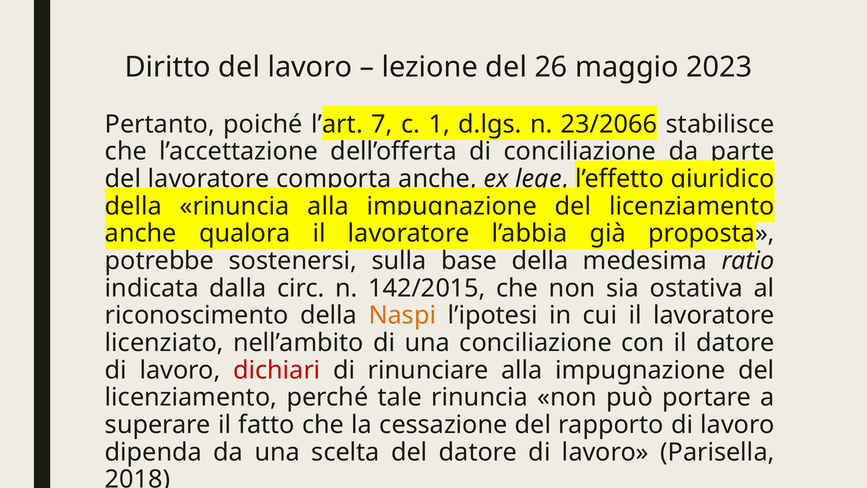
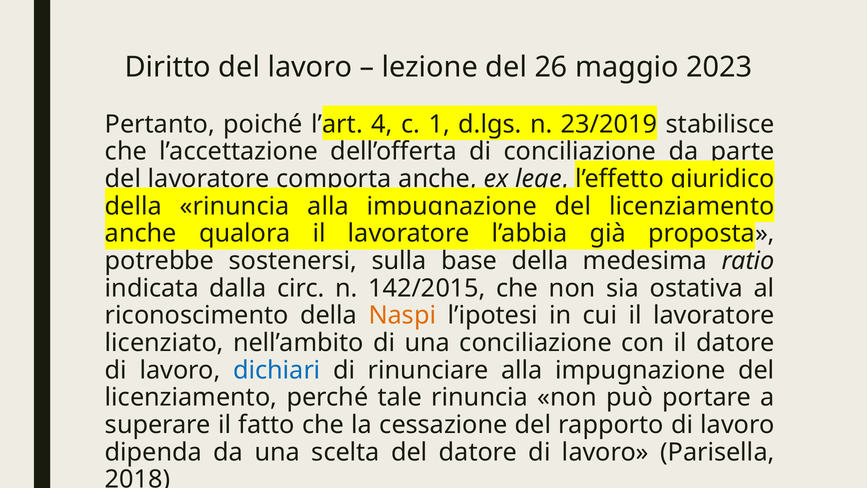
7: 7 -> 4 (382, 124)
23/2066: 23/2066 -> 23/2019 (609, 124)
dichiari colour: red -> blue (277, 370)
